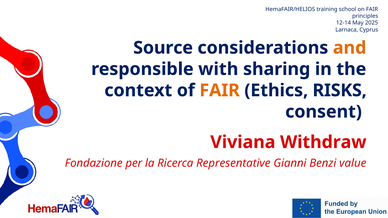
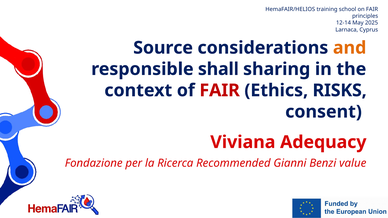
with: with -> shall (218, 69)
FAIR colour: orange -> red (220, 91)
Withdraw: Withdraw -> Adequacy (323, 142)
Representative: Representative -> Recommended (233, 163)
